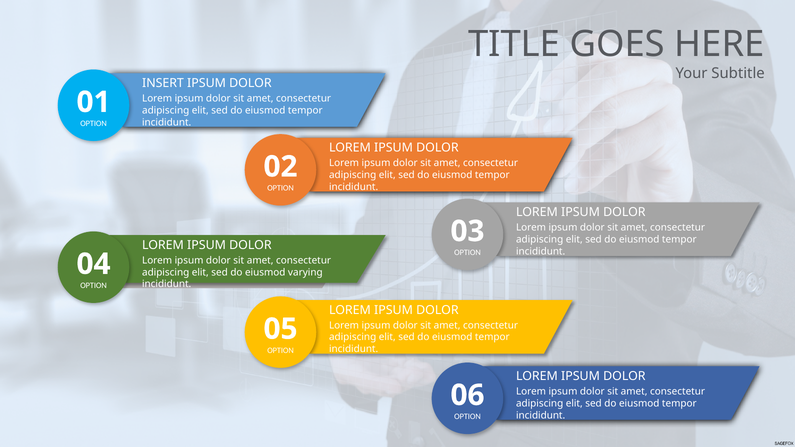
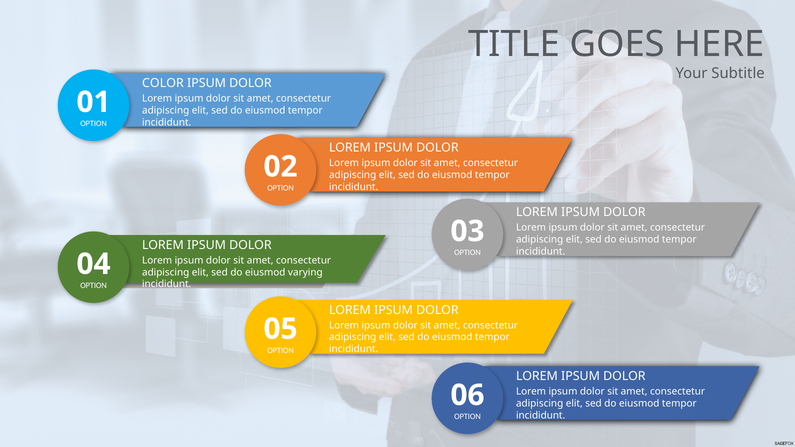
INSERT: INSERT -> COLOR (163, 83)
